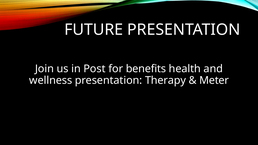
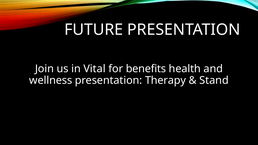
Post: Post -> Vital (95, 69)
Meter: Meter -> Stand (214, 81)
